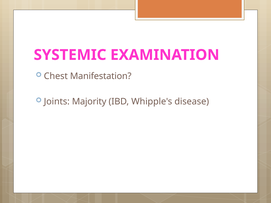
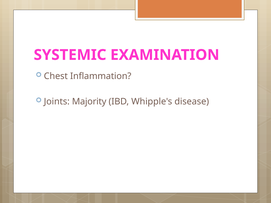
Manifestation: Manifestation -> Inflammation (101, 76)
